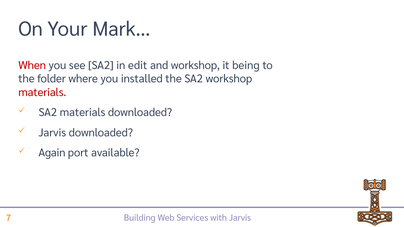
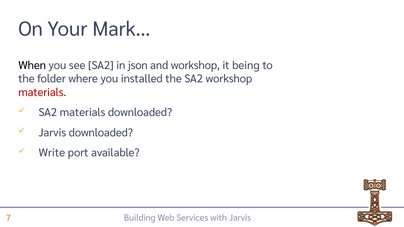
When colour: red -> black (32, 65)
edit: edit -> json (138, 65)
Again: Again -> Write (52, 153)
